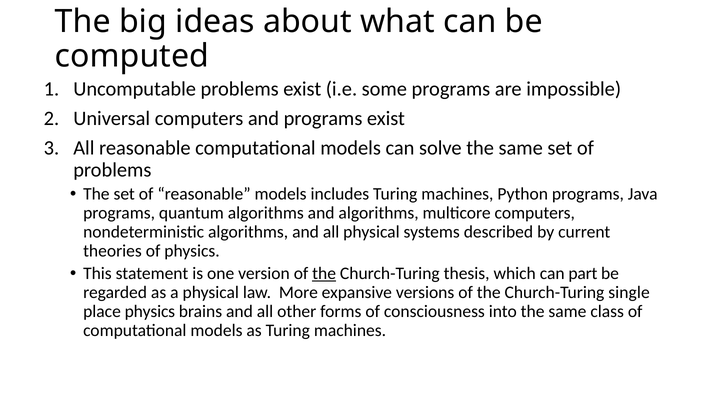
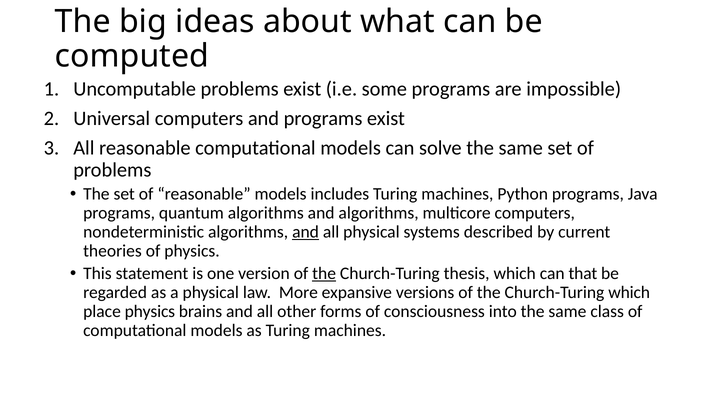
and underline: none -> present (306, 232)
part: part -> that (583, 273)
Church-Turing single: single -> which (629, 292)
